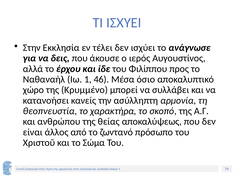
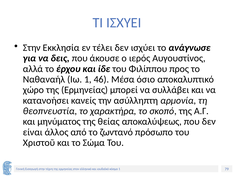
χώρο της Κρυμμένο: Κρυμμένο -> Ερμηνείας (85, 90)
ανθρώπου: ανθρώπου -> μηνύματος (59, 121)
